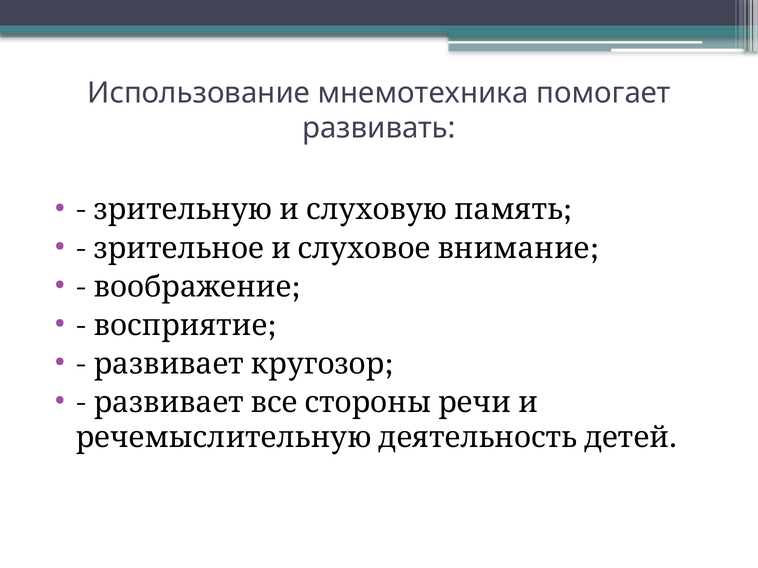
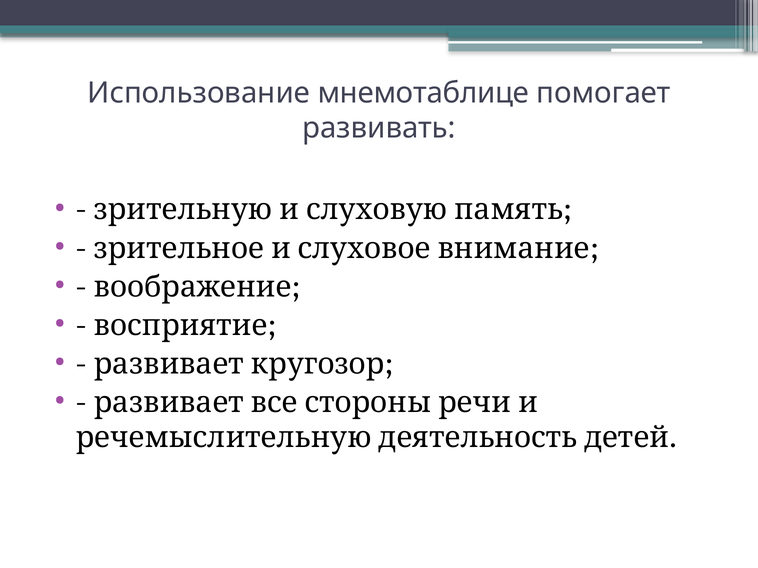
мнемотехника: мнемотехника -> мнемотаблице (423, 93)
